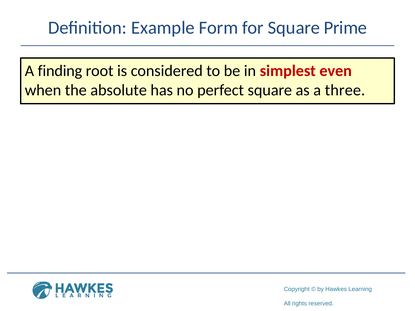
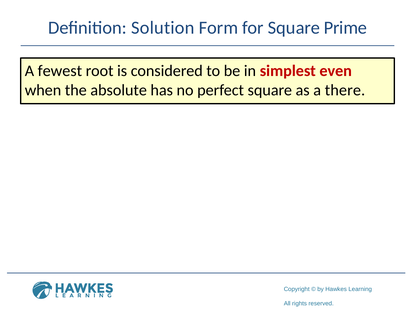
Example: Example -> Solution (163, 28)
finding: finding -> fewest (60, 71)
three: three -> there (345, 90)
